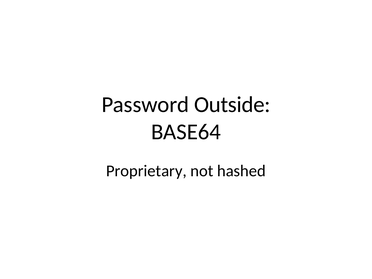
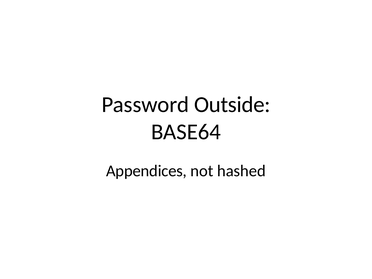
Proprietary: Proprietary -> Appendices (146, 171)
